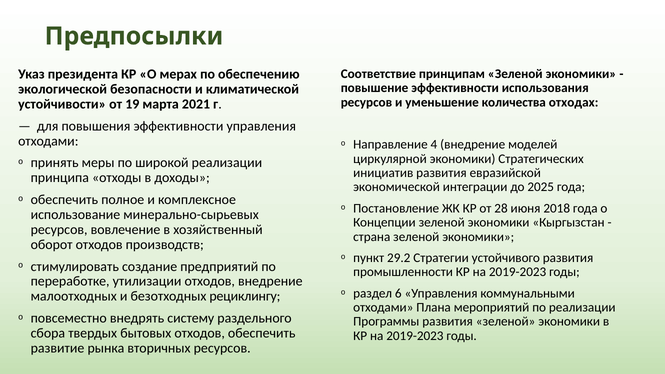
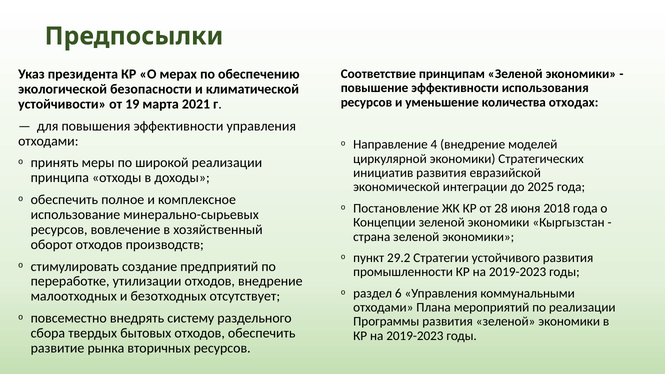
рециклингу: рециклингу -> отсутствует (245, 296)
